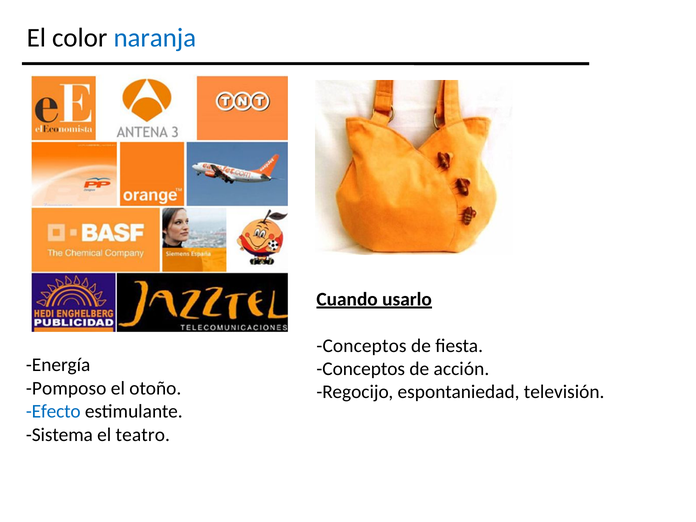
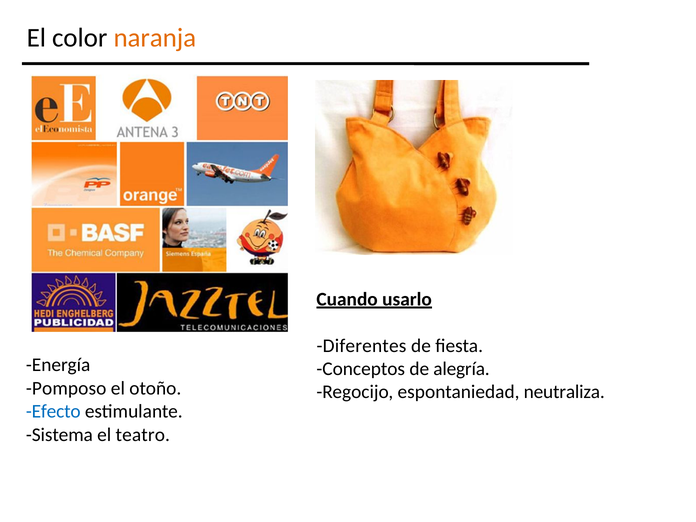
naranja colour: blue -> orange (155, 38)
Conceptos: Conceptos -> Diferentes (361, 346)
acción: acción -> alegría (462, 369)
televisión: televisión -> neutraliza (564, 392)
